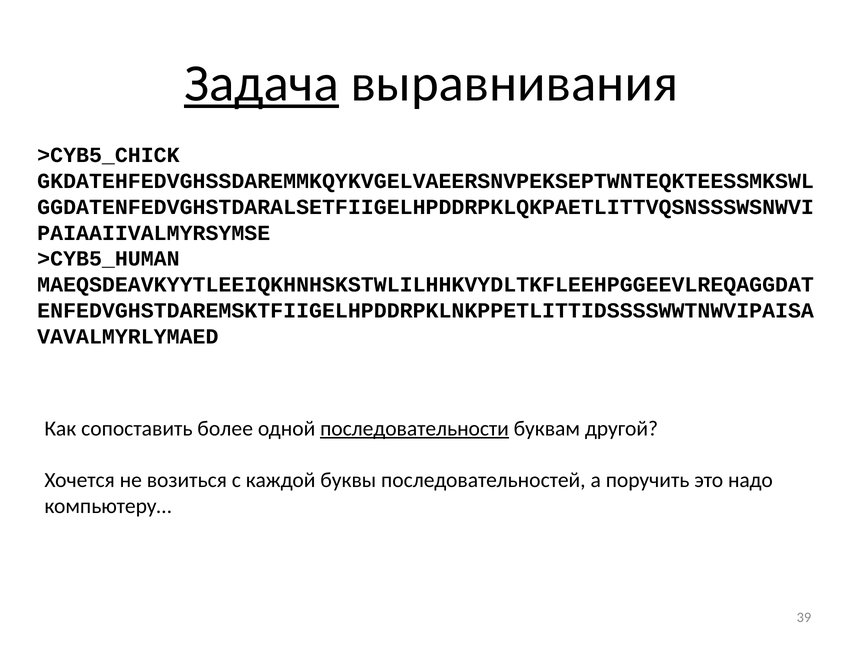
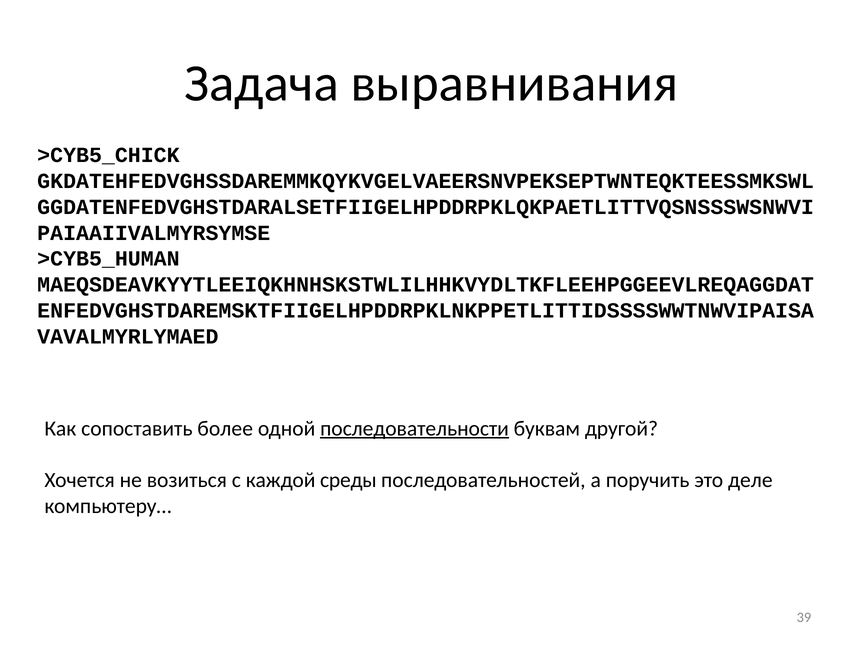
Задача underline: present -> none (261, 84)
буквы: буквы -> среды (348, 480)
надо: надо -> деле (750, 480)
